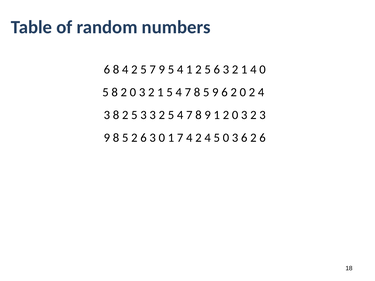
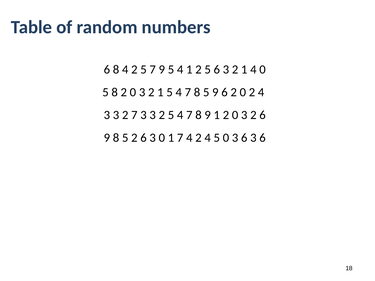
8: 8 -> 3 (116, 115)
5: 5 -> 7 (134, 115)
3 2 3: 3 -> 6 (263, 115)
3 6 2: 2 -> 3 (253, 138)
